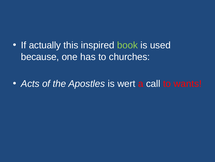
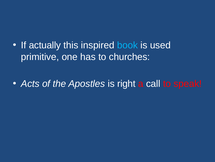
book colour: light green -> light blue (127, 45)
because: because -> primitive (40, 57)
wert: wert -> right (126, 83)
wants: wants -> speak (188, 83)
